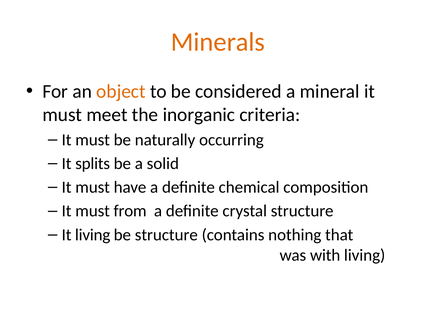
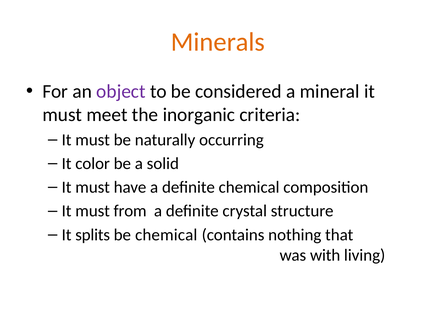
object colour: orange -> purple (121, 91)
splits: splits -> color (93, 164)
It living: living -> splits (93, 235)
be structure: structure -> chemical (166, 235)
